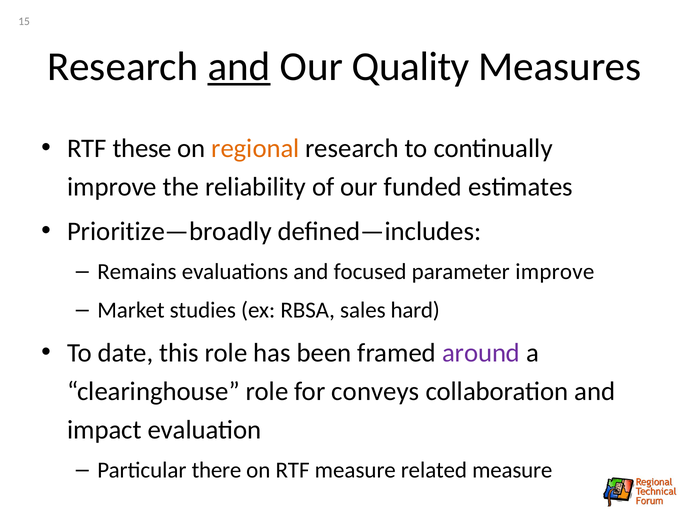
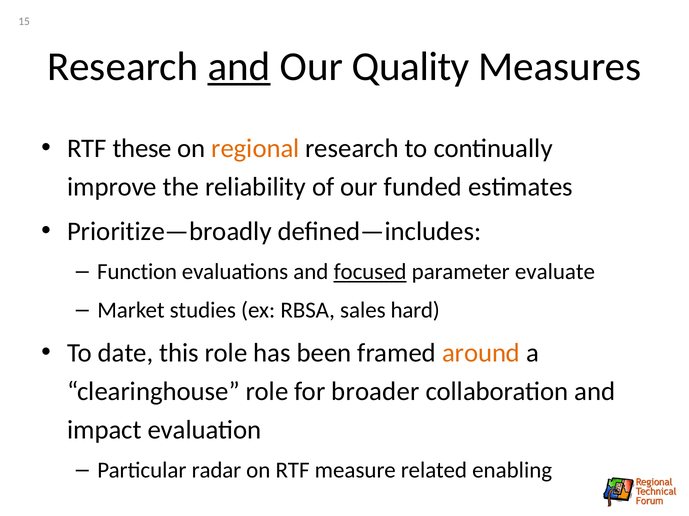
Remains: Remains -> Function (137, 272)
focused underline: none -> present (370, 272)
parameter improve: improve -> evaluate (555, 272)
around colour: purple -> orange (481, 353)
conveys: conveys -> broader (375, 392)
there: there -> radar (216, 471)
related measure: measure -> enabling (512, 471)
